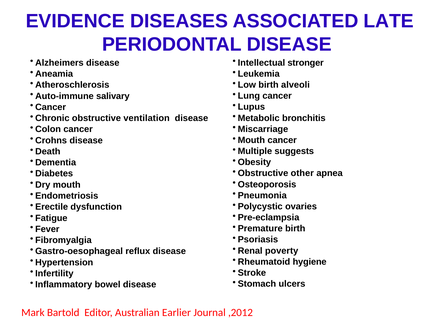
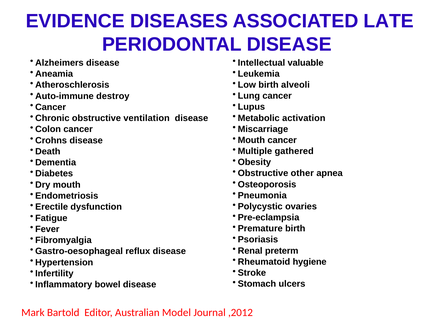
stronger: stronger -> valuable (306, 63)
salivary: salivary -> destroy (113, 96)
bronchitis: bronchitis -> activation (304, 118)
suggests: suggests -> gathered (294, 151)
poverty: poverty -> preterm (282, 251)
Earlier: Earlier -> Model (176, 313)
